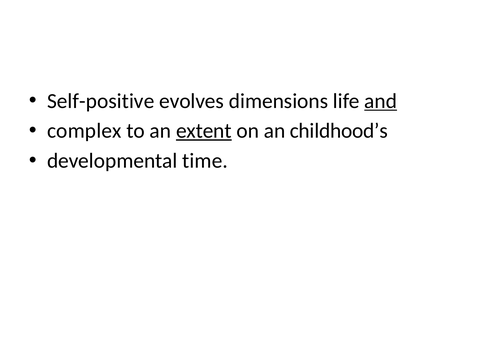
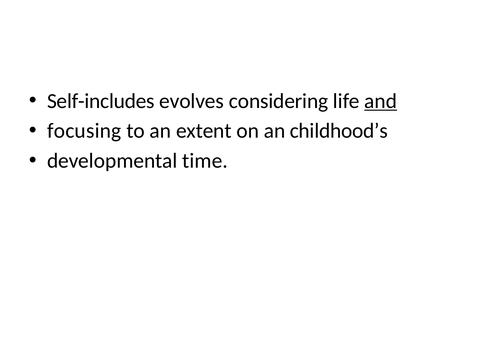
Self-positive: Self-positive -> Self-includes (101, 101)
dimensions: dimensions -> considering (279, 101)
complex: complex -> focusing (84, 131)
extent underline: present -> none (204, 131)
